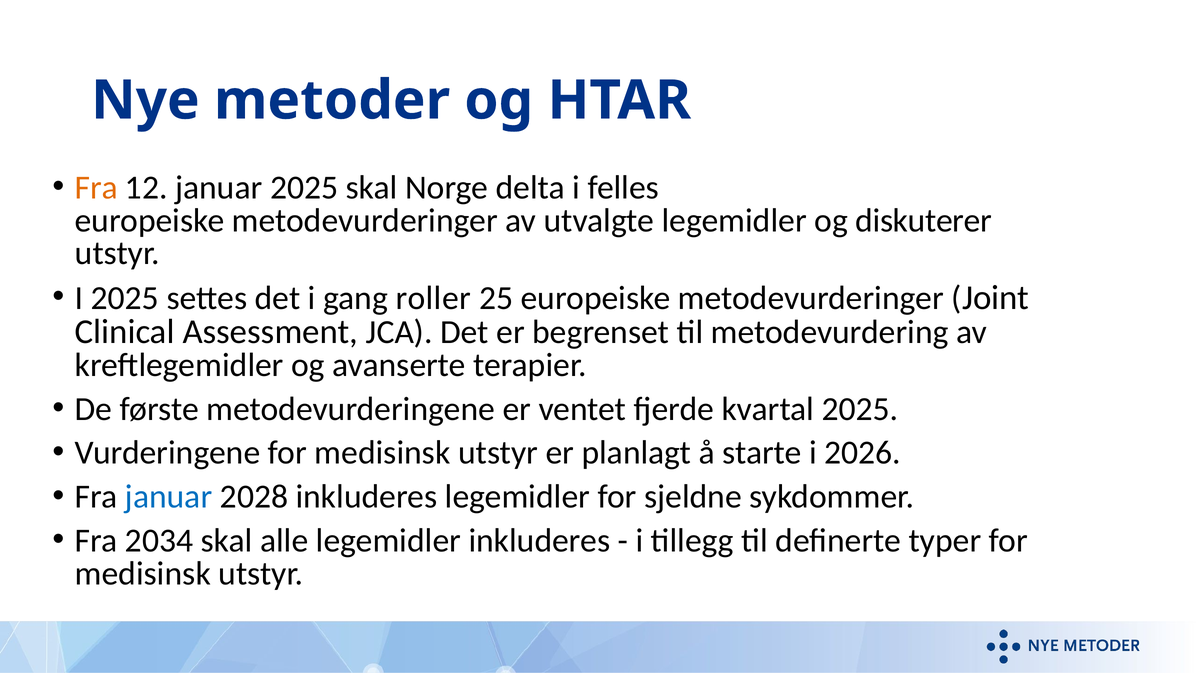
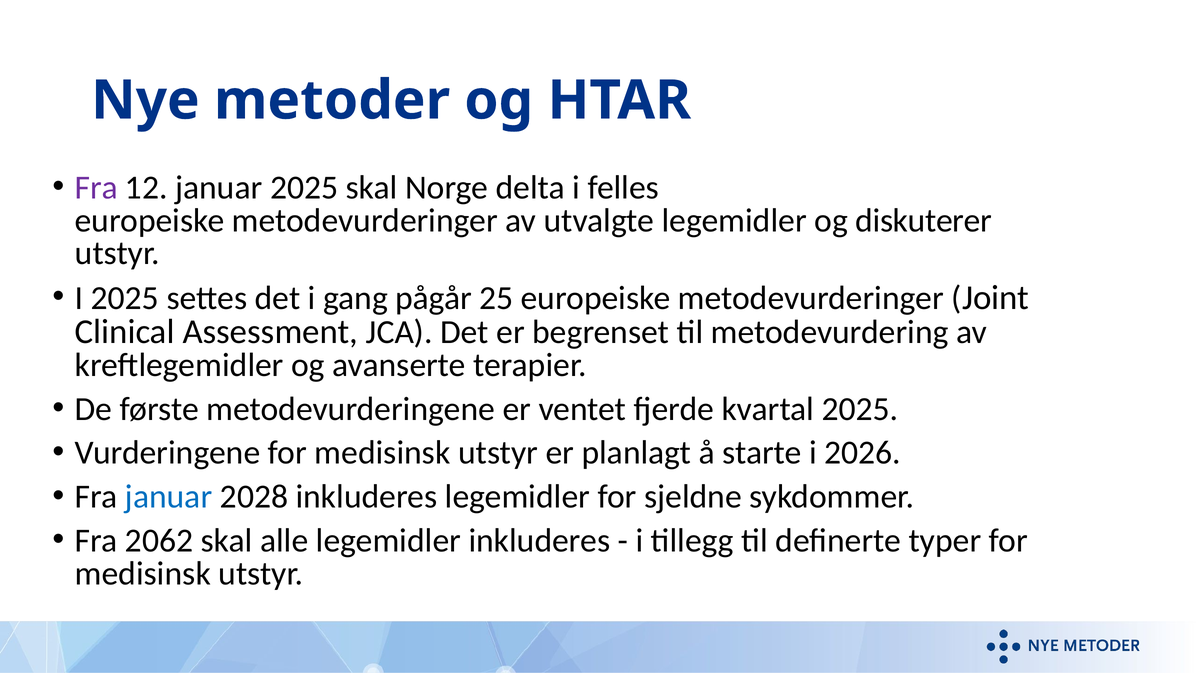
Fra colour: orange -> purple (96, 188)
roller: roller -> pågår (434, 298)
2034: 2034 -> 2062 (159, 541)
